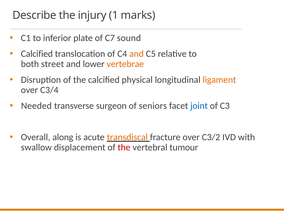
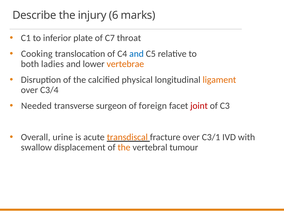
1: 1 -> 6 (114, 15)
sound: sound -> throat (129, 38)
Calcified: Calcified -> Cooking (37, 54)
and colour: orange -> blue (137, 54)
street: street -> ladies (53, 64)
seniors: seniors -> foreign (153, 106)
joint colour: blue -> red (199, 106)
along: along -> urine (63, 137)
C3/2: C3/2 -> C3/1 (211, 137)
the colour: red -> orange (124, 147)
